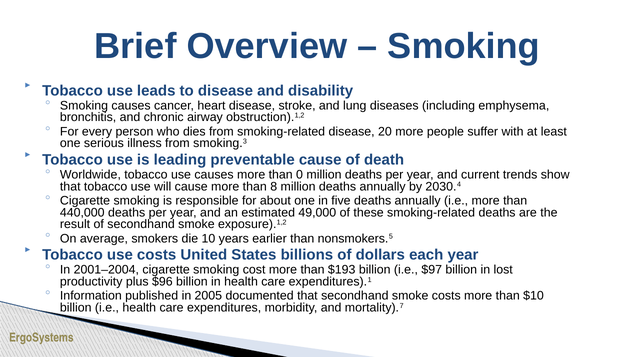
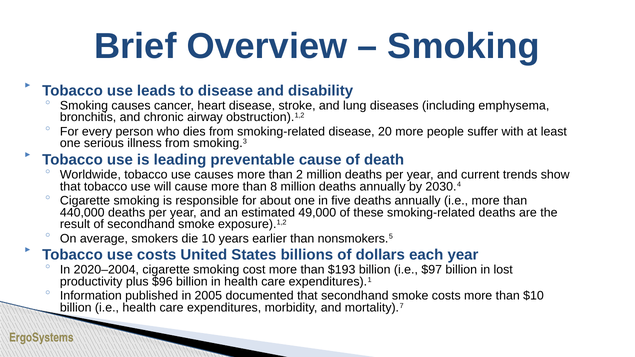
0: 0 -> 2 (300, 175)
2001–2004: 2001–2004 -> 2020–2004 (106, 270)
